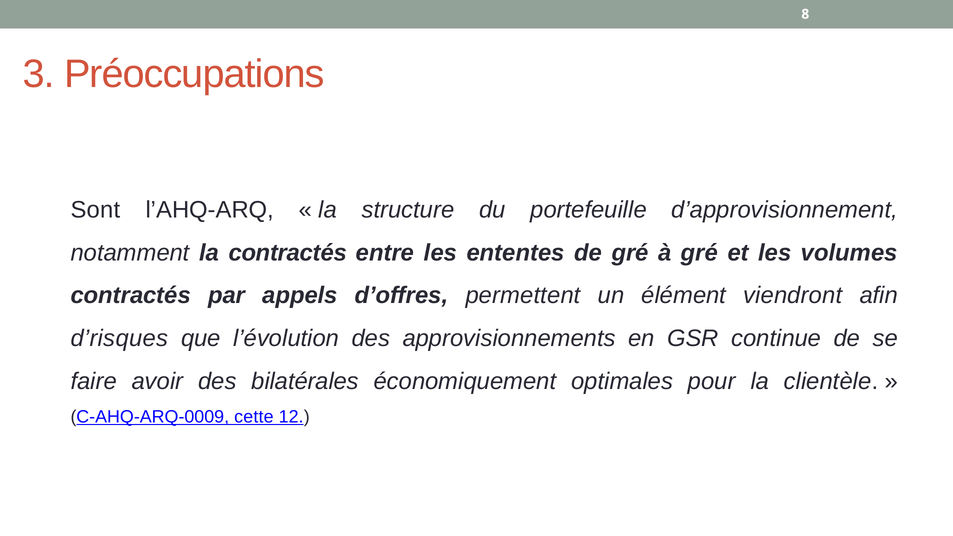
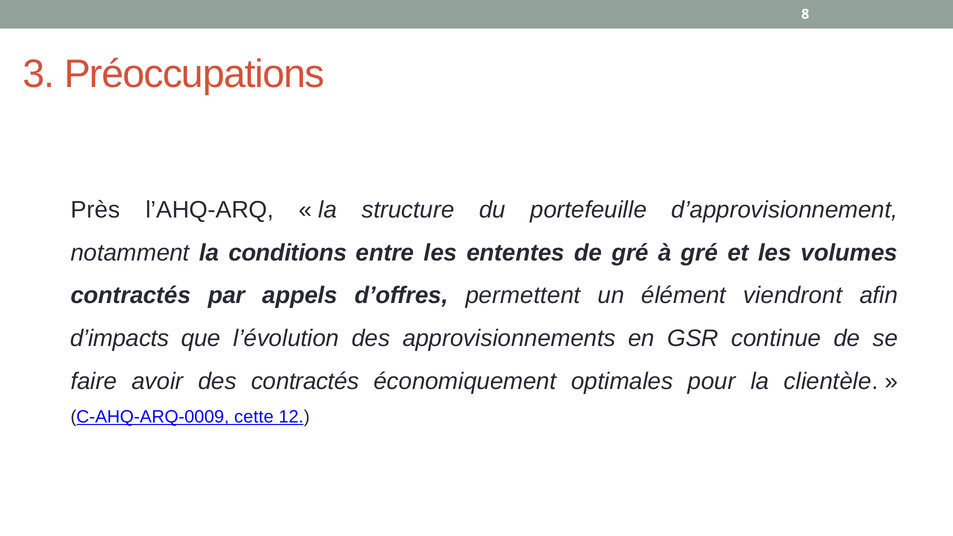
Sont: Sont -> Près (96, 210)
la contractés: contractés -> conditions (288, 253)
d’risques: d’risques -> d’impacts (120, 339)
des bilatérales: bilatérales -> contractés (305, 381)
